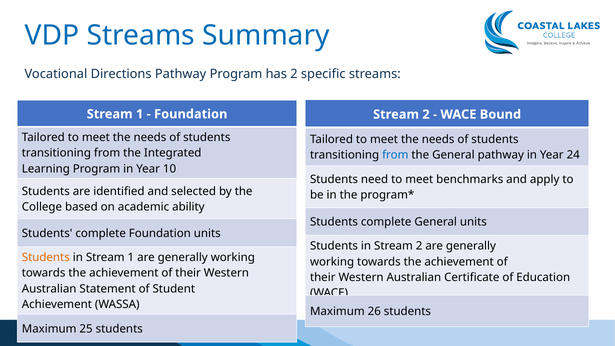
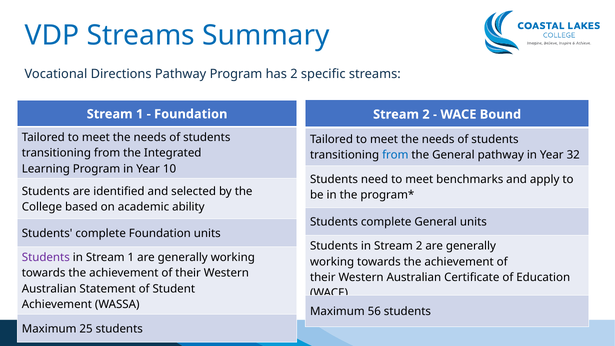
24: 24 -> 32 (573, 155)
Students colour: orange -> purple (46, 257)
26: 26 -> 56 (374, 312)
